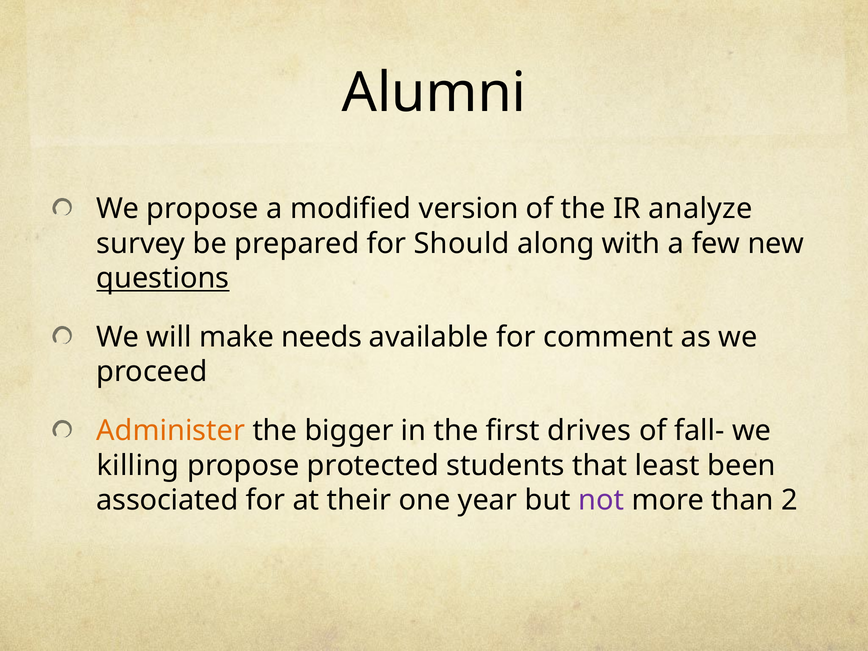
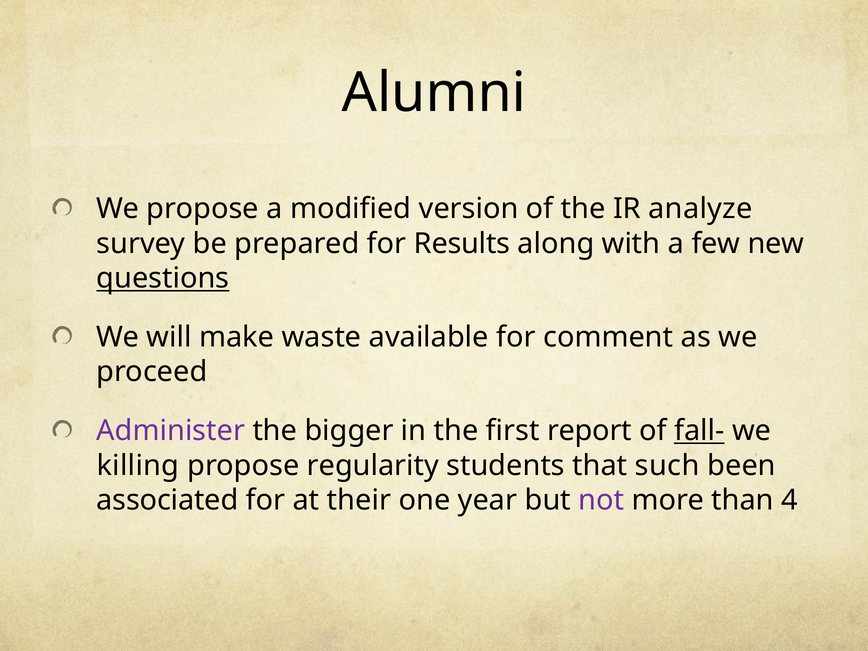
Should: Should -> Results (462, 244)
needs: needs -> waste (321, 337)
Administer colour: orange -> purple (171, 431)
drives: drives -> report (589, 431)
fall- underline: none -> present (699, 431)
protected: protected -> regularity (373, 465)
least: least -> such (667, 465)
2: 2 -> 4 (790, 500)
